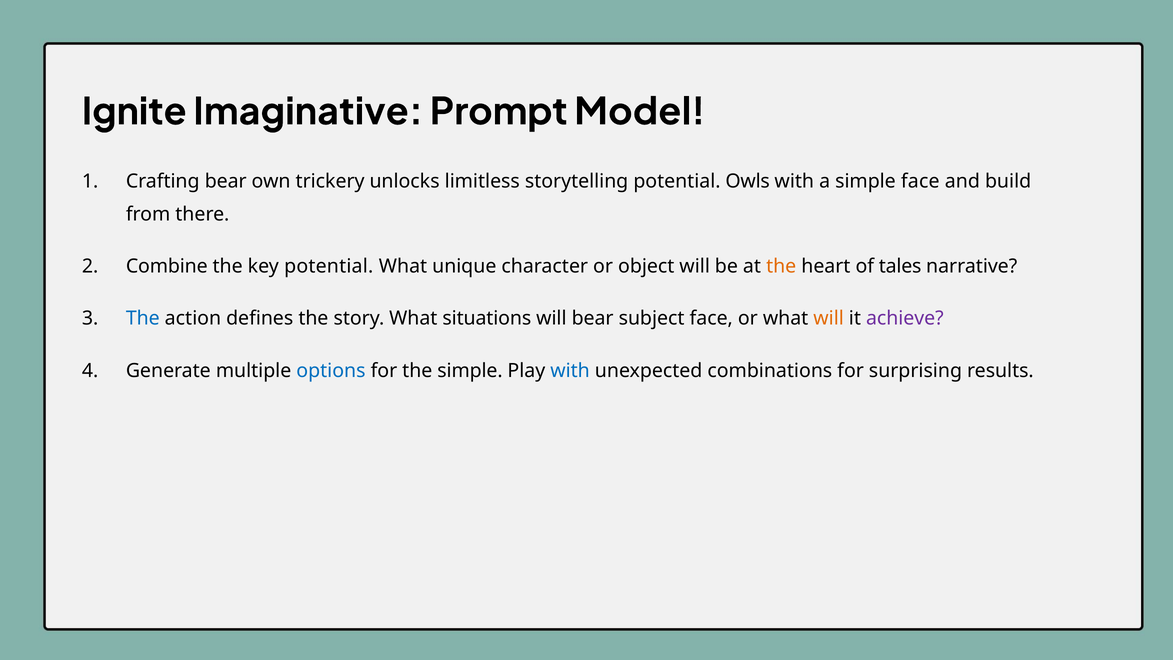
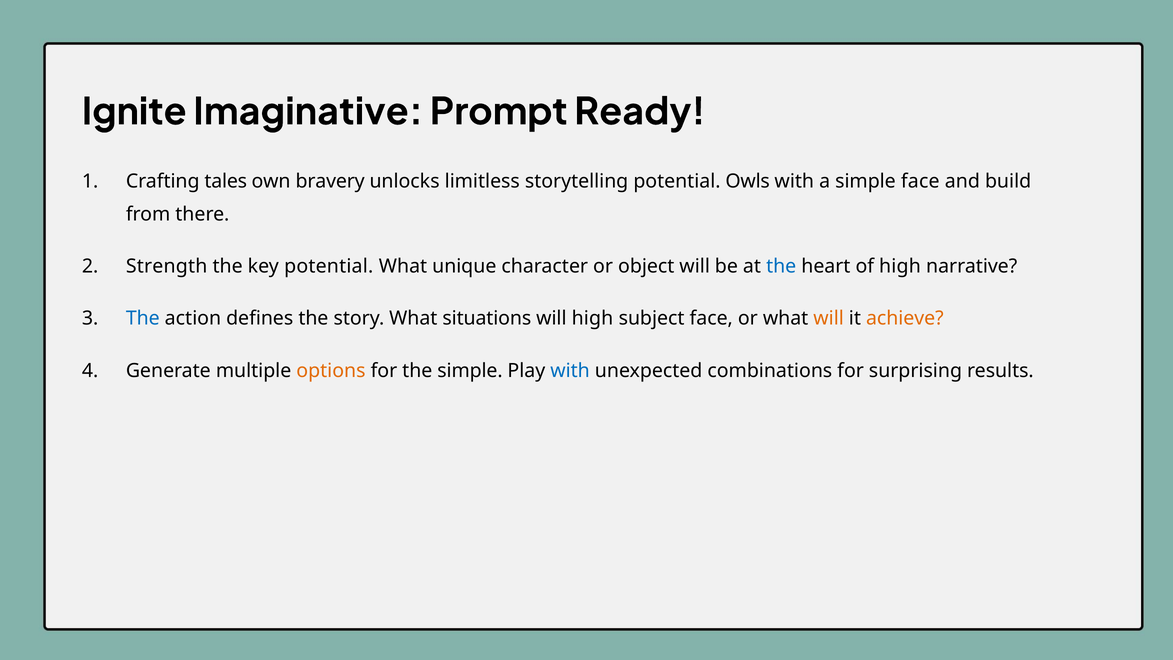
Model: Model -> Ready (640, 112)
Crafting bear: bear -> tales (226, 181)
trickery: trickery -> bravery (330, 181)
Combine: Combine -> Strength (167, 266)
the colour: orange -> blue (781, 266)
of tales: tales -> high (900, 266)
will bear: bear -> high (592, 318)
achieve colour: purple -> orange (905, 318)
options colour: blue -> orange (331, 370)
